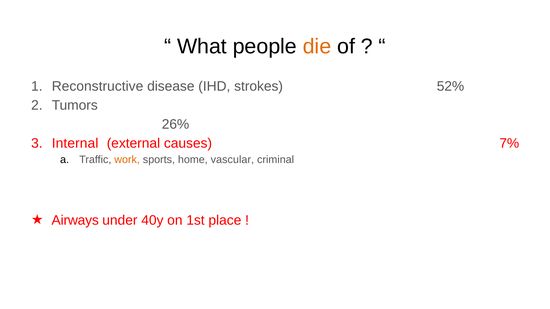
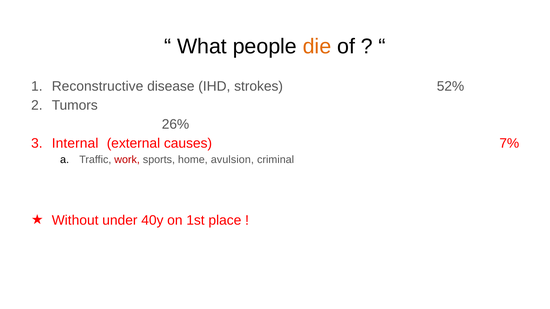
work colour: orange -> red (127, 160)
vascular: vascular -> avulsion (232, 160)
Airways: Airways -> Without (75, 221)
